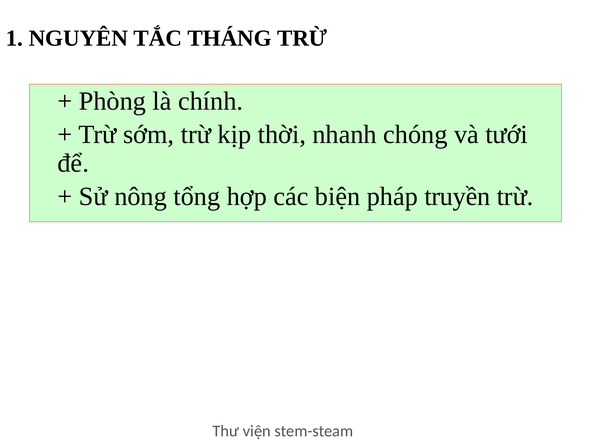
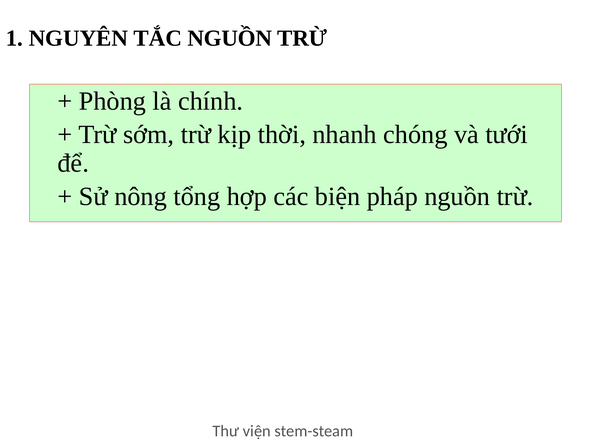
TẮC THÁNG: THÁNG -> NGUỒN (230, 38)
pháp truyền: truyền -> nguồn (457, 197)
